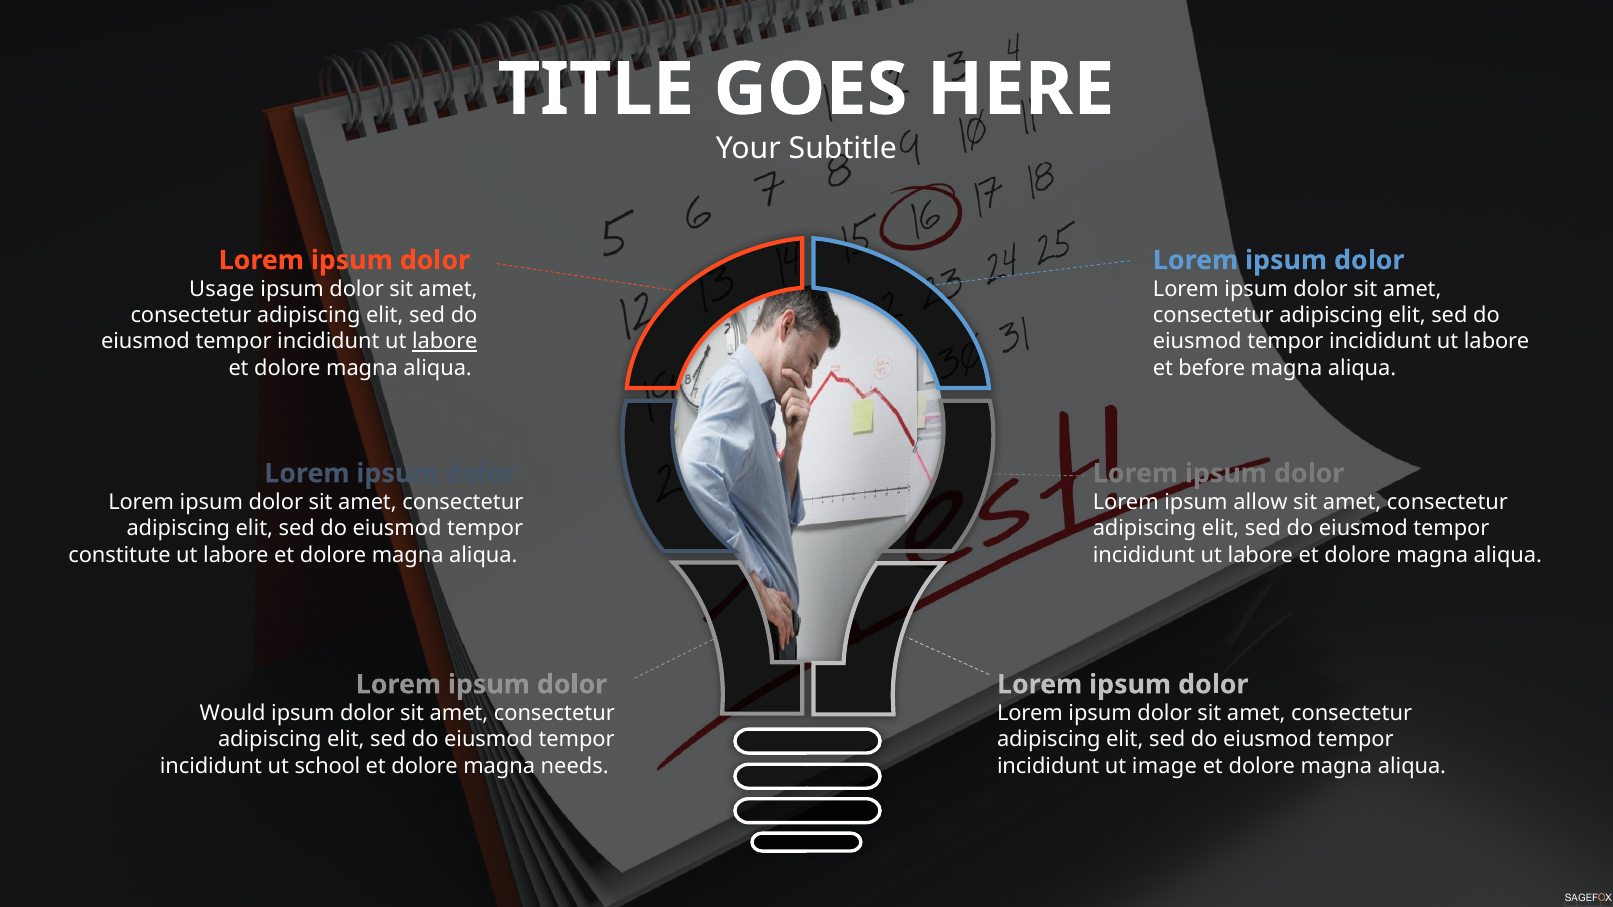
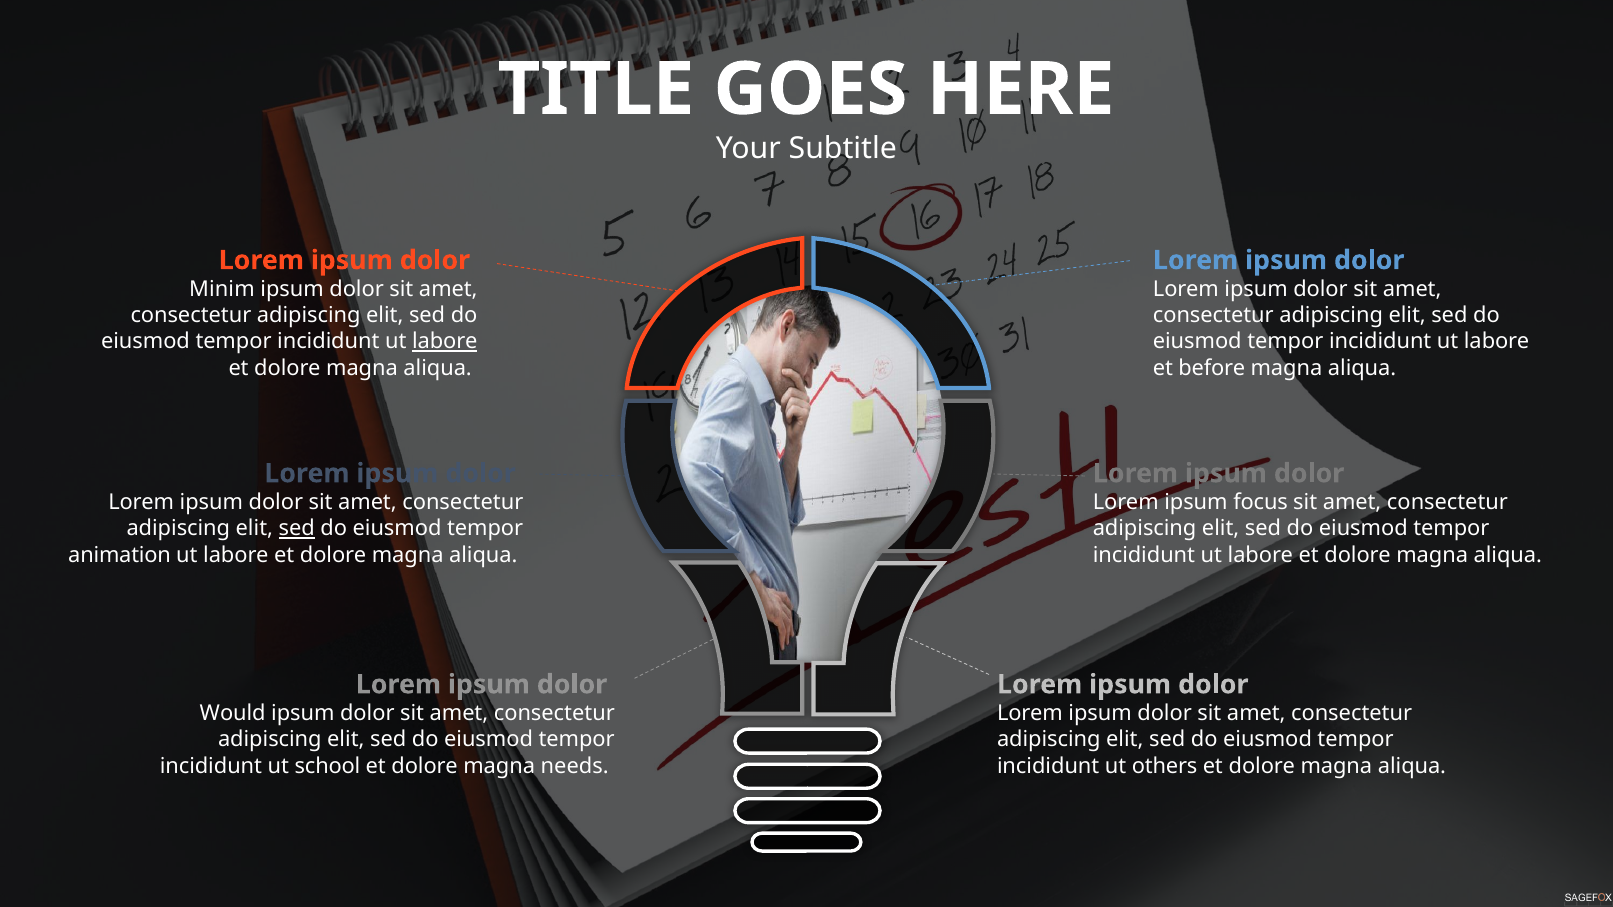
Usage: Usage -> Minim (222, 289)
allow: allow -> focus (1261, 502)
sed underline: none -> present (297, 529)
constitute: constitute -> animation (120, 555)
image: image -> others (1165, 766)
